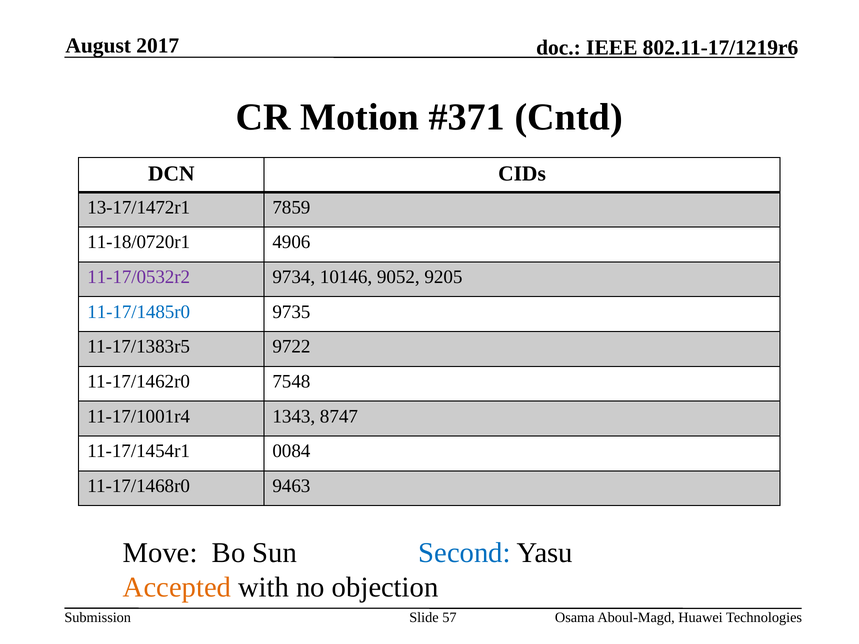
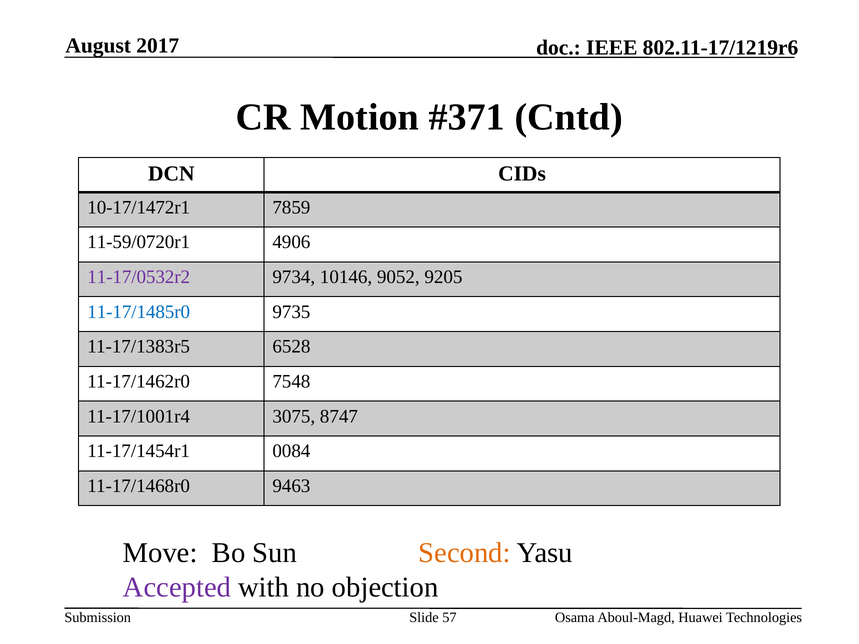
13-17/1472r1: 13-17/1472r1 -> 10-17/1472r1 (139, 207)
11-18/0720r1: 11-18/0720r1 -> 11-59/0720r1 (139, 242)
9722: 9722 -> 6528 (291, 347)
1343: 1343 -> 3075 (294, 416)
Second colour: blue -> orange (464, 553)
Accepted colour: orange -> purple (177, 587)
